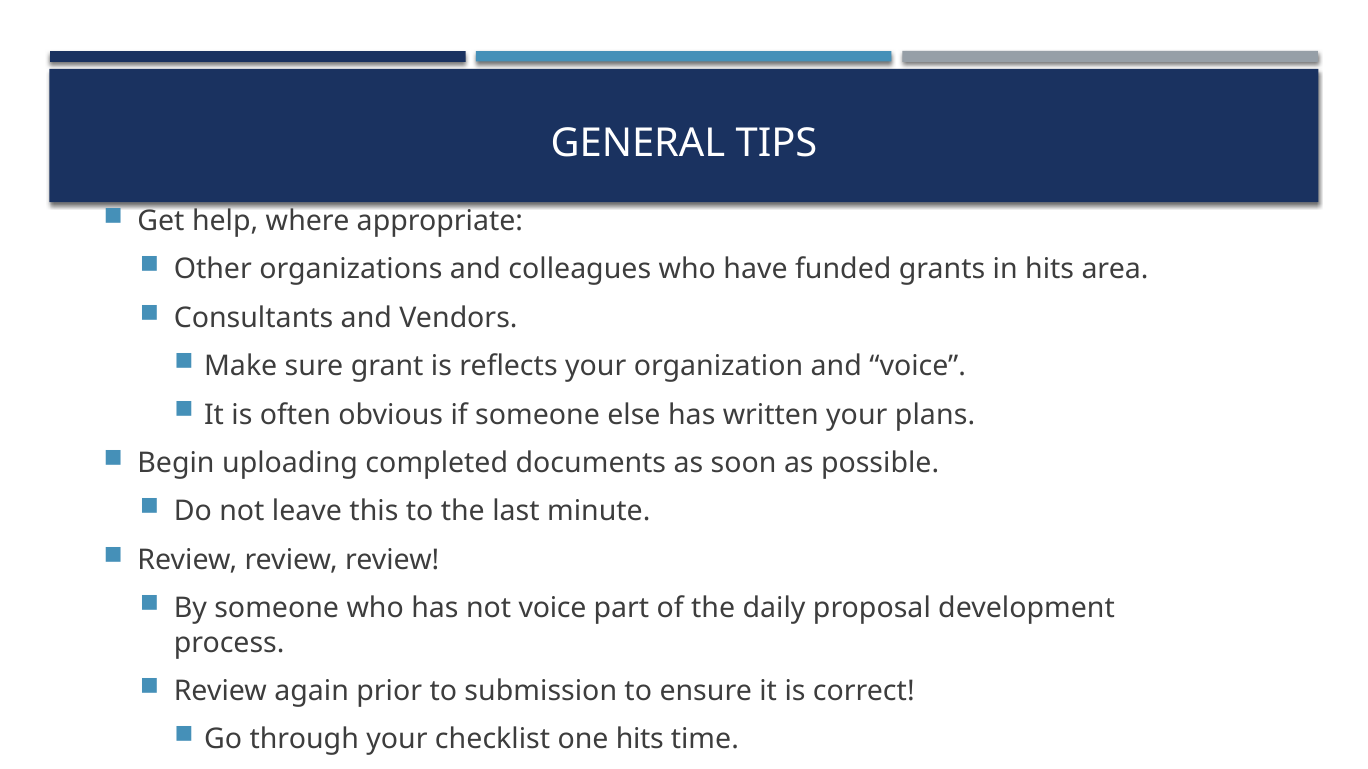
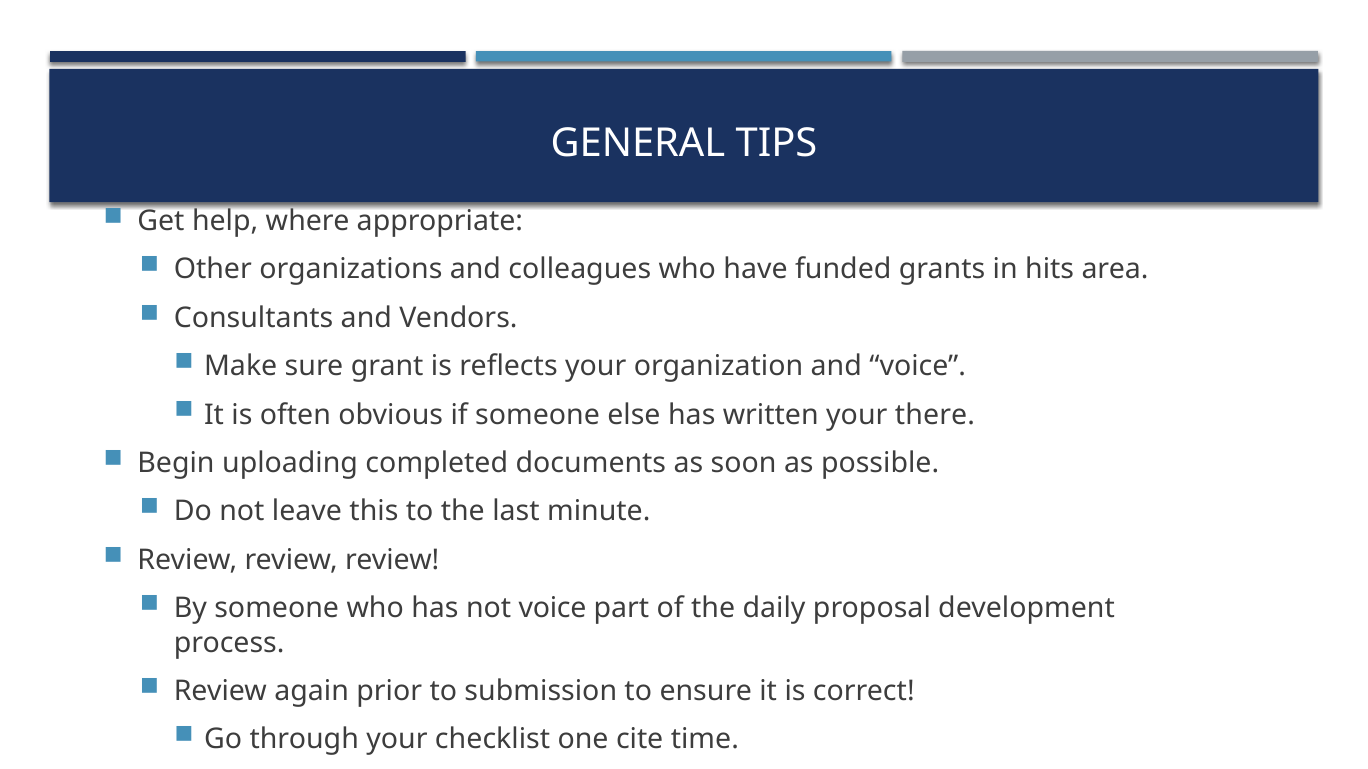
plans: plans -> there (935, 415)
one hits: hits -> cite (640, 740)
